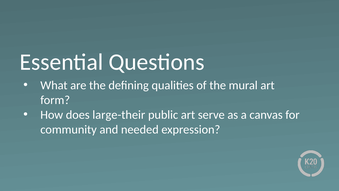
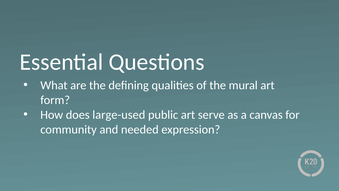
large-their: large-their -> large-used (119, 115)
